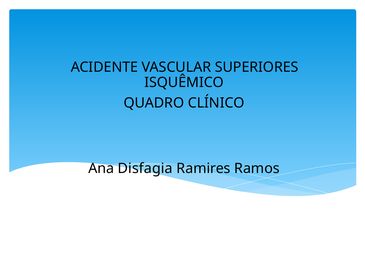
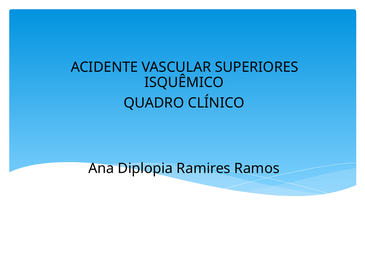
Disfagia: Disfagia -> Diplopia (145, 168)
